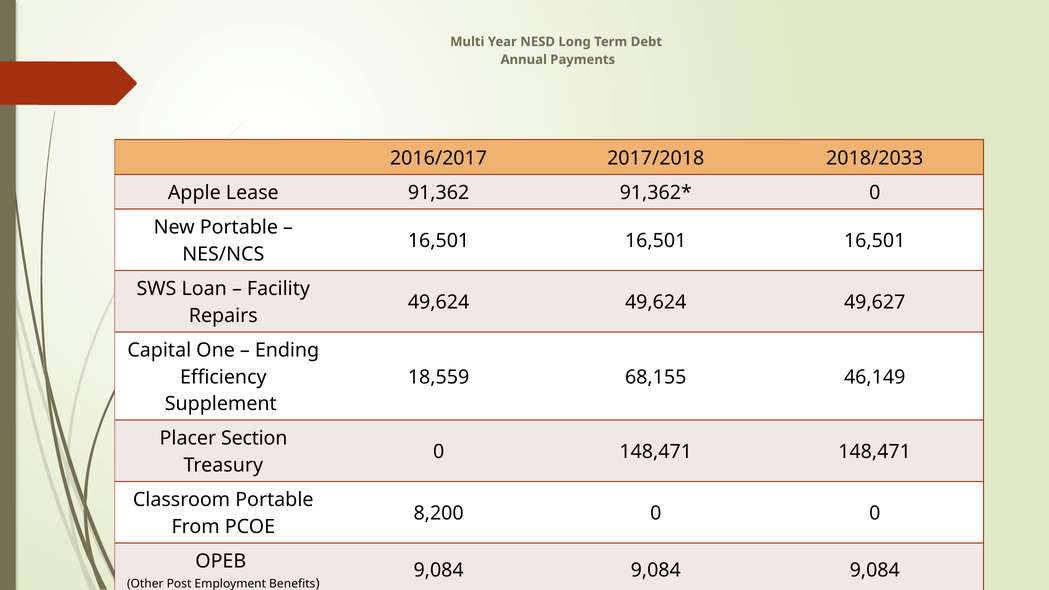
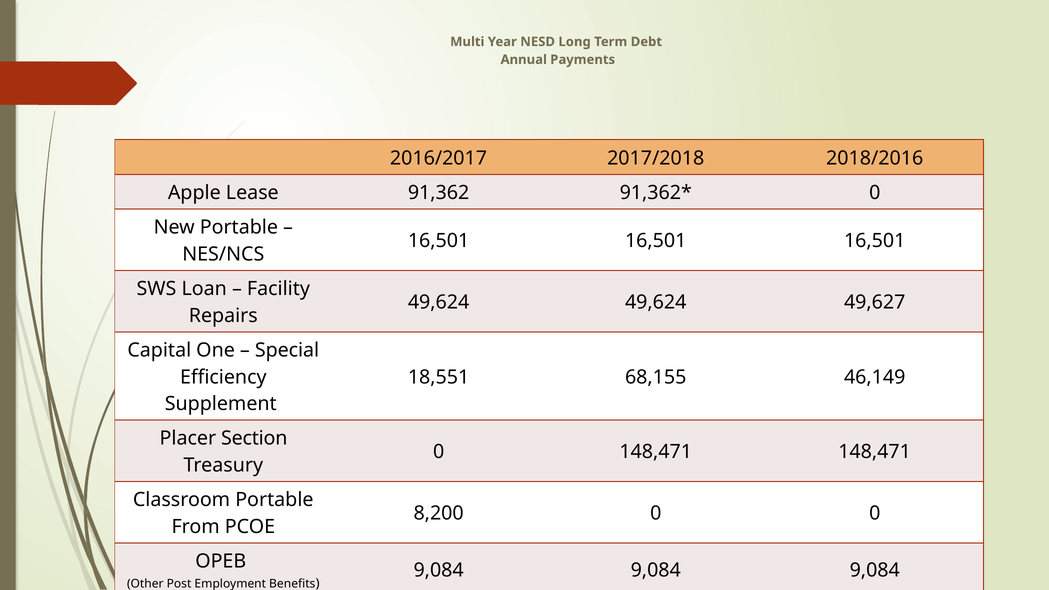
2018/2033: 2018/2033 -> 2018/2016 (875, 158)
Ending: Ending -> Special (287, 350)
18,559: 18,559 -> 18,551 (439, 377)
